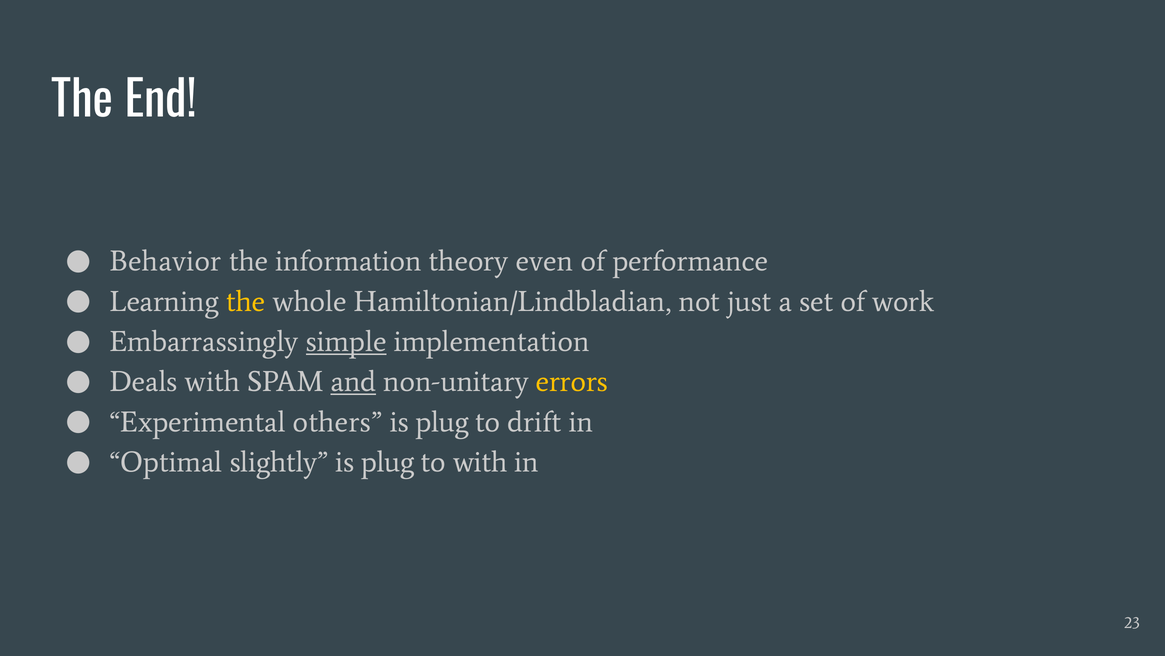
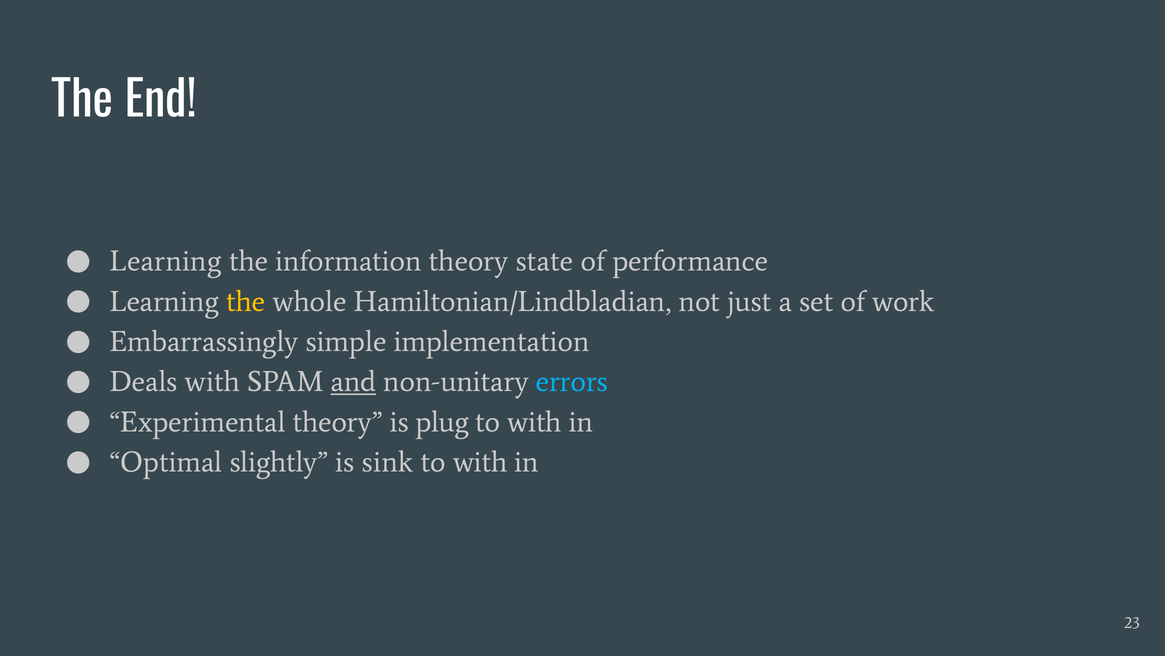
Behavior: Behavior -> Learning (166, 261)
even: even -> state (544, 261)
simple underline: present -> none (346, 341)
errors colour: yellow -> light blue (572, 381)
Experimental others: others -> theory (338, 422)
drift: drift -> with (535, 422)
plug: plug -> sink (388, 462)
